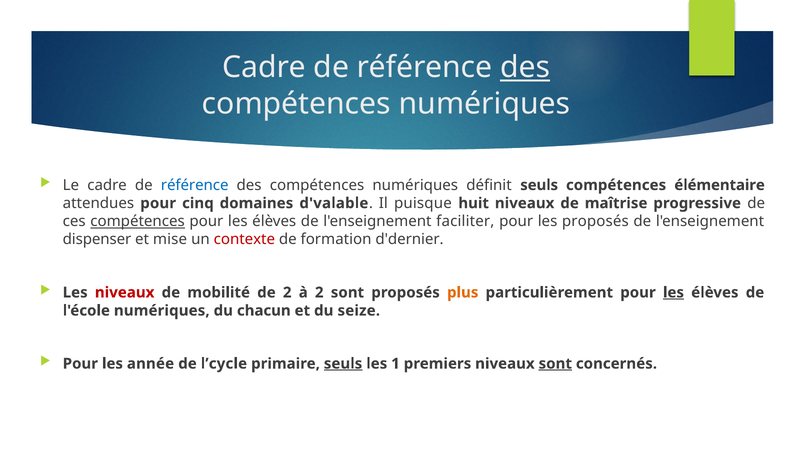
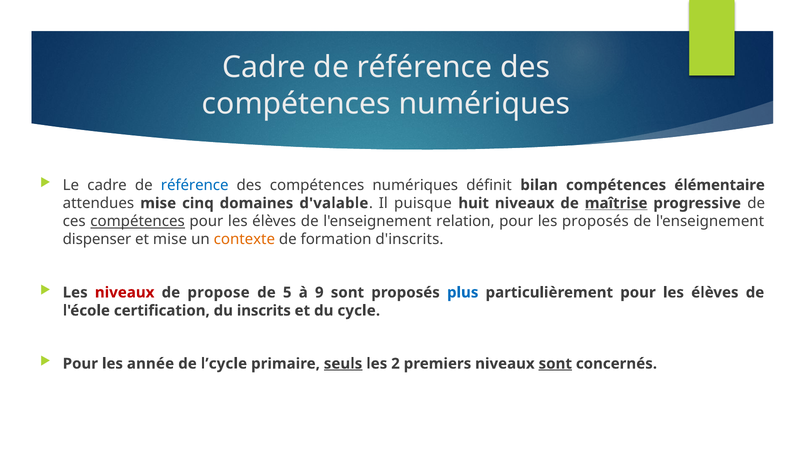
des underline: present -> none (525, 67)
définit seuls: seuls -> bilan (539, 185)
attendues pour: pour -> mise (158, 203)
maîtrise underline: none -> present (616, 203)
faciliter: faciliter -> relation (465, 221)
contexte colour: red -> orange (244, 239)
d'dernier: d'dernier -> d'inscrits (409, 239)
mobilité: mobilité -> propose (219, 292)
de 2: 2 -> 5 (287, 292)
à 2: 2 -> 9 (319, 292)
plus colour: orange -> blue (463, 292)
les underline: present -> none (673, 292)
l'école numériques: numériques -> certification (162, 310)
chacun: chacun -> inscrits (264, 310)
seize: seize -> cycle (359, 310)
1: 1 -> 2 (395, 363)
